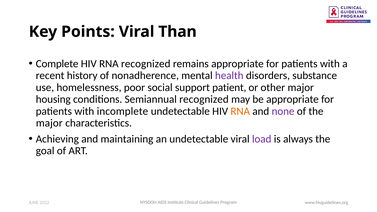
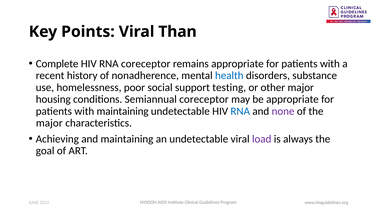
RNA recognized: recognized -> coreceptor (146, 64)
health colour: purple -> blue (229, 76)
patient: patient -> testing (229, 87)
Semiannual recognized: recognized -> coreceptor (204, 99)
with incomplete: incomplete -> maintaining (123, 111)
RNA colour: orange -> blue (240, 111)
